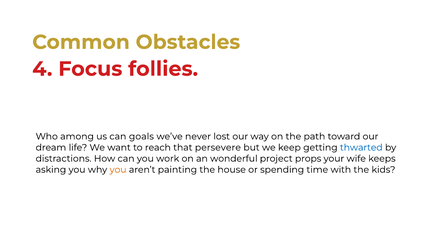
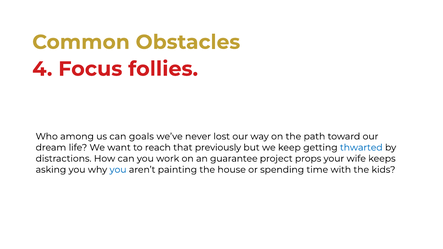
persevere: persevere -> previously (218, 148)
wonderful: wonderful -> guarantee (234, 159)
you colour: orange -> blue (118, 170)
